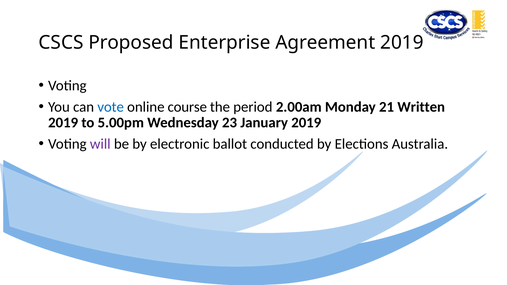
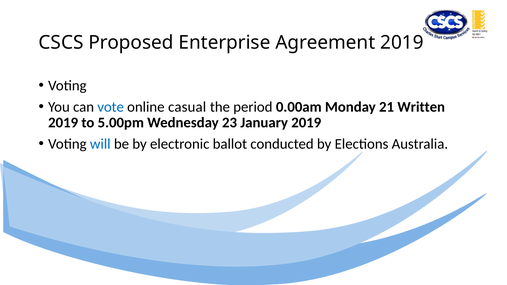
course: course -> casual (187, 107)
2.00am: 2.00am -> 0.00am (299, 107)
will colour: purple -> blue (100, 144)
